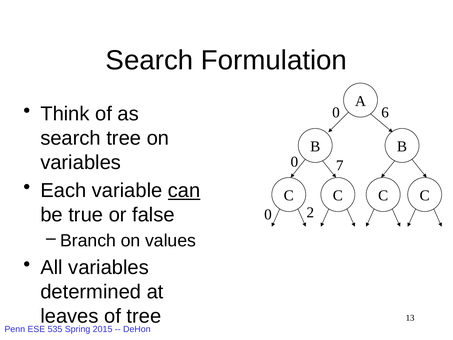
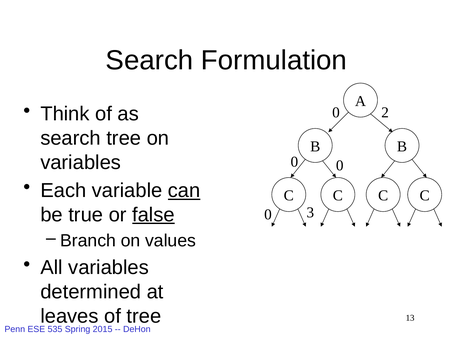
6: 6 -> 2 (385, 113)
7: 7 -> 0 (340, 165)
false underline: none -> present (153, 215)
2: 2 -> 3 (310, 212)
